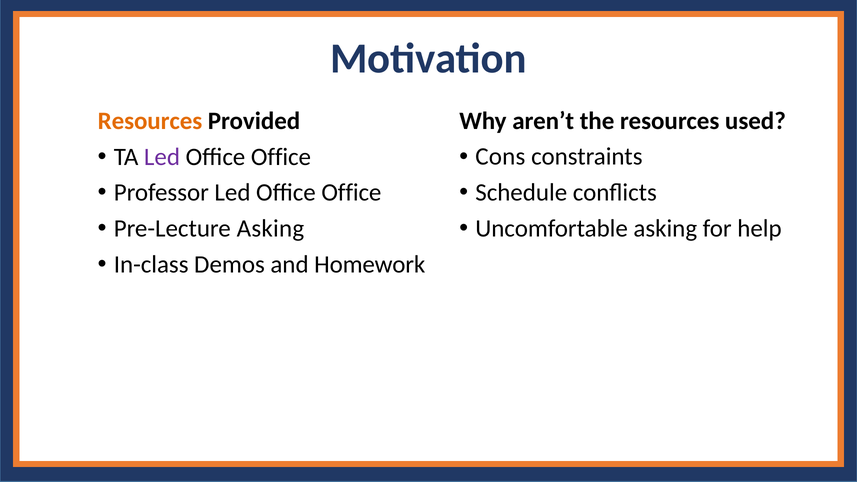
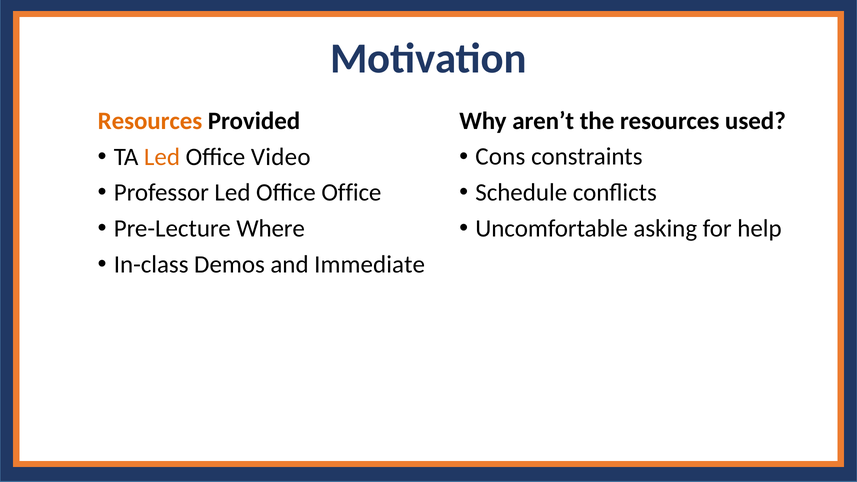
Led colour: purple -> orange (162, 157)
Office: Office -> Video (281, 157)
Pre-Lecture Asking: Asking -> Where (271, 229)
Homework: Homework -> Immediate (370, 265)
